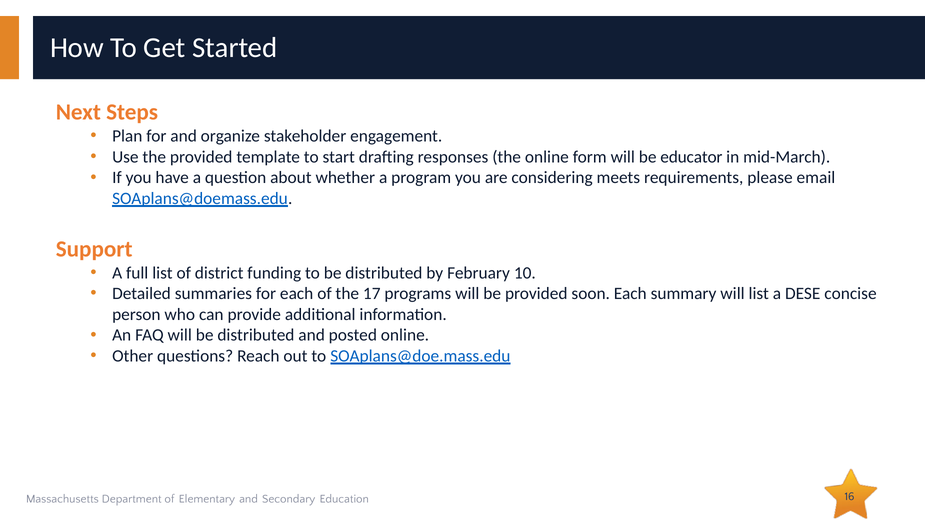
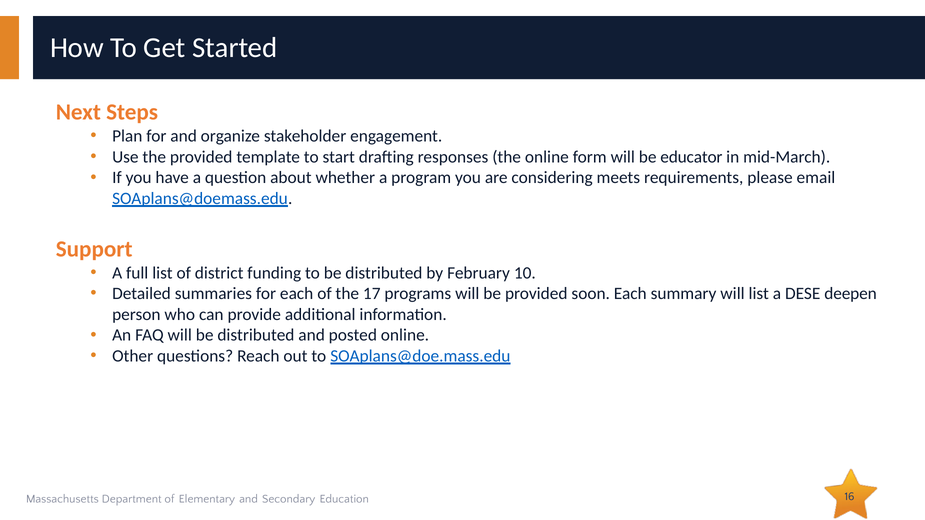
concise: concise -> deepen (851, 294)
